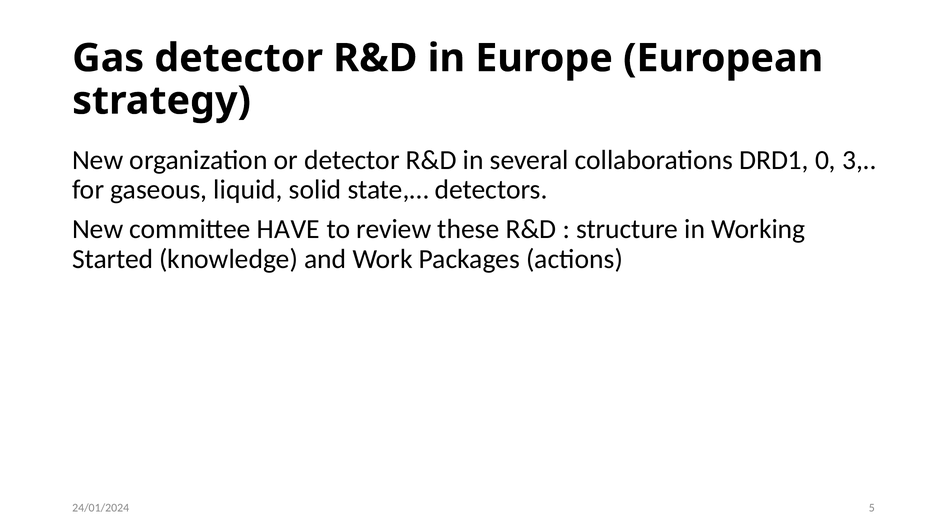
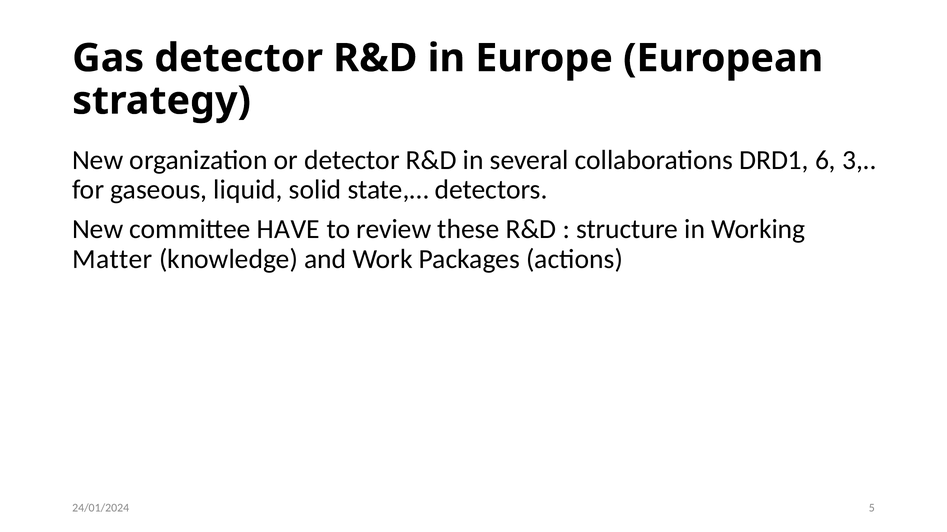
0: 0 -> 6 (825, 160)
Started: Started -> Matter (112, 259)
